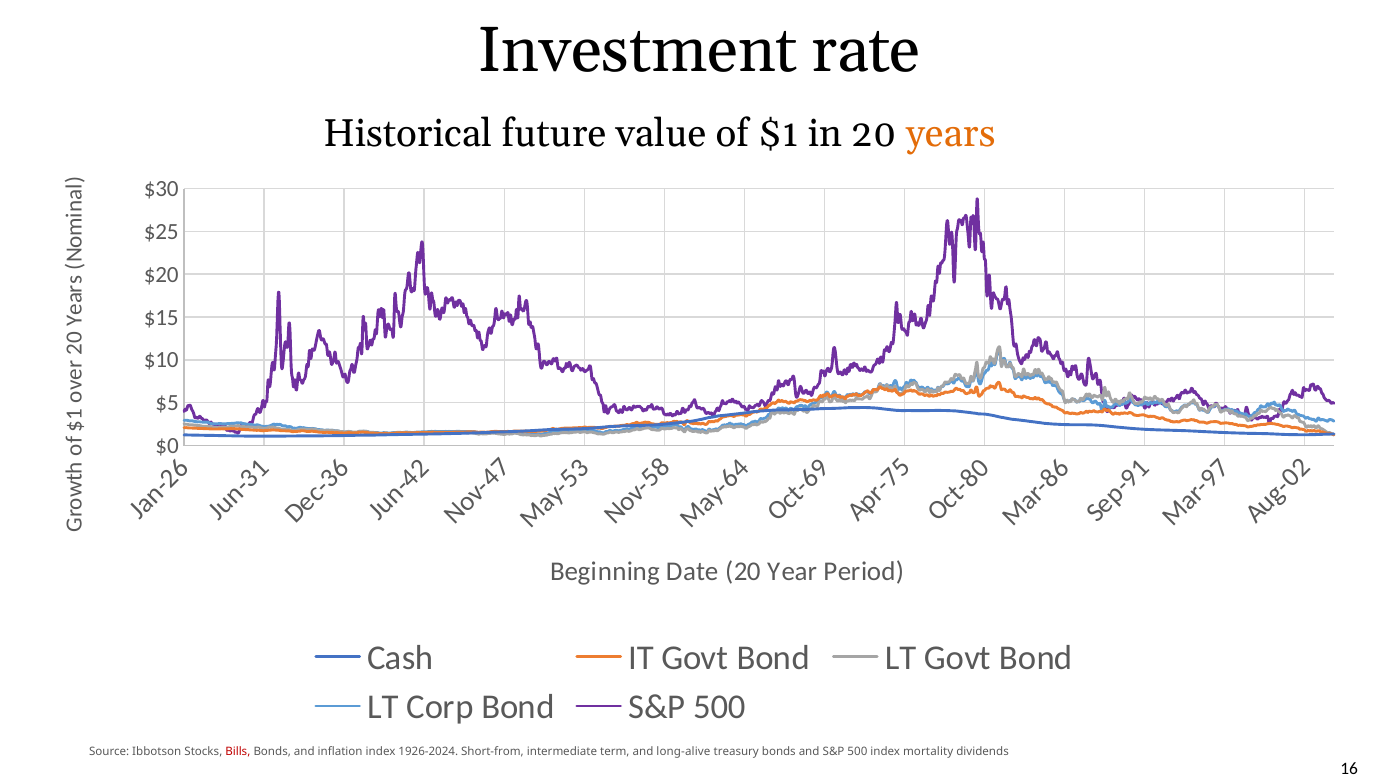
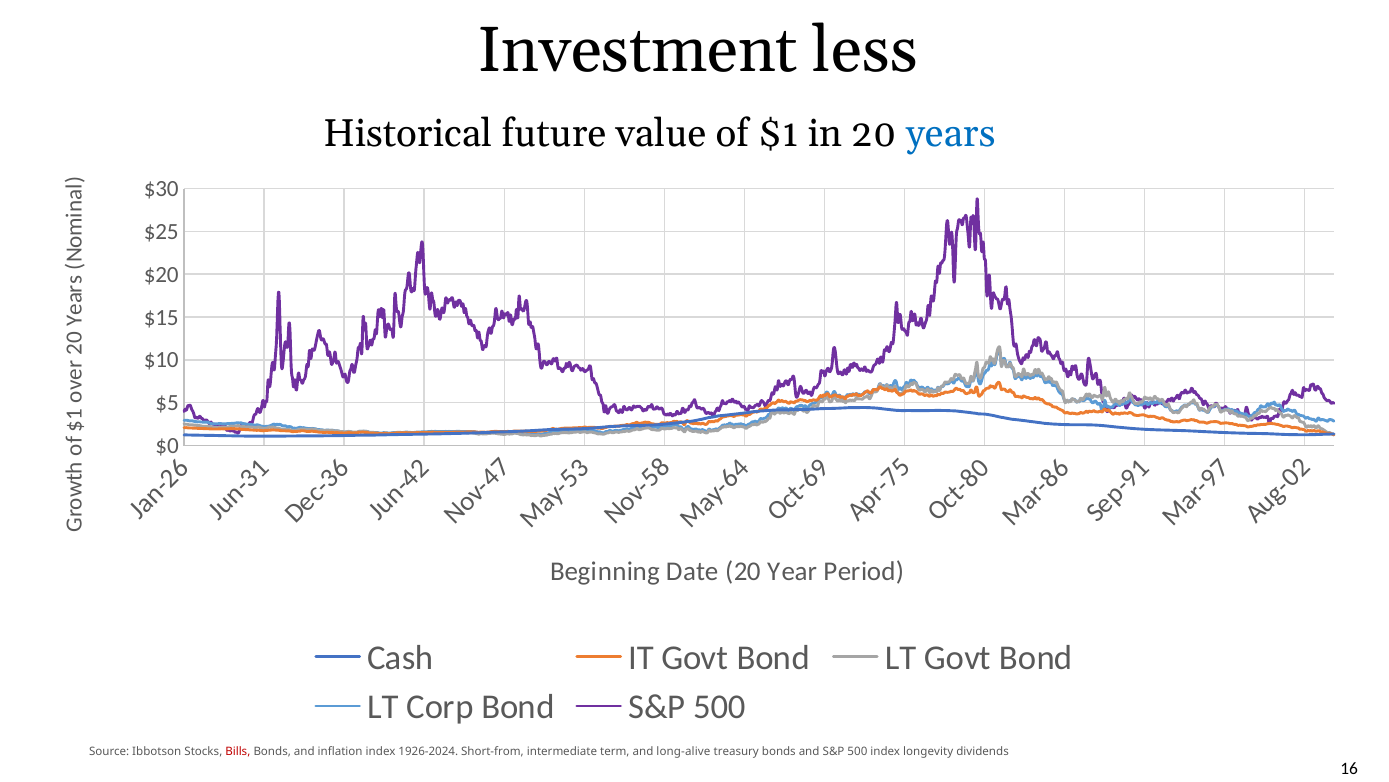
rate: rate -> less (866, 50)
years colour: orange -> blue (951, 133)
mortality: mortality -> longevity (928, 751)
